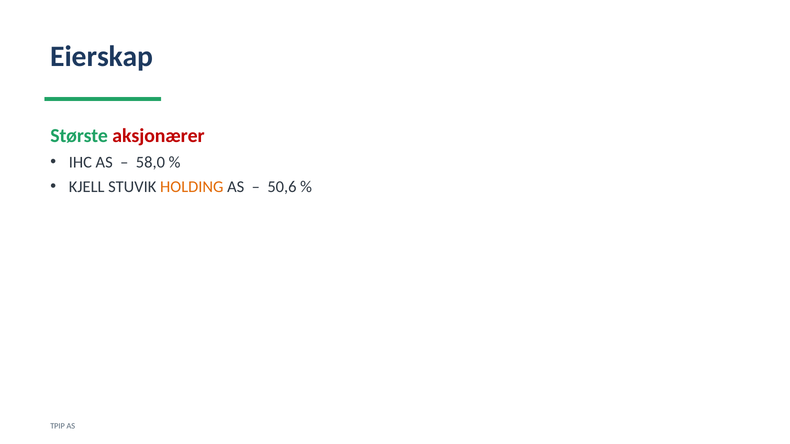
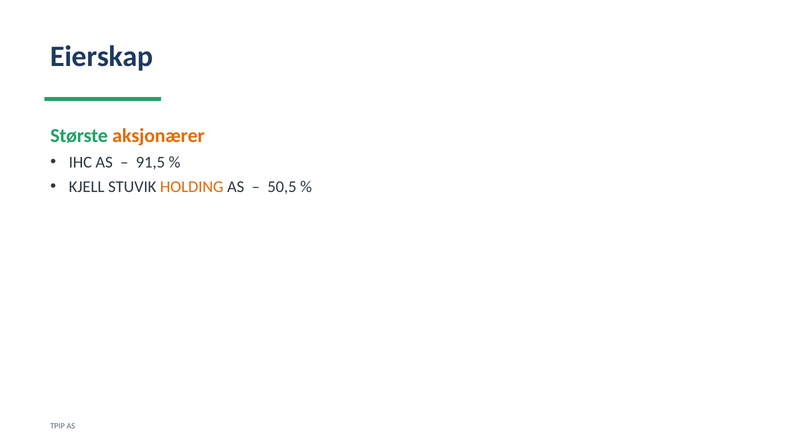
aksjonærer colour: red -> orange (158, 136)
58,0: 58,0 -> 91,5 (150, 162)
50,6: 50,6 -> 50,5 (282, 187)
